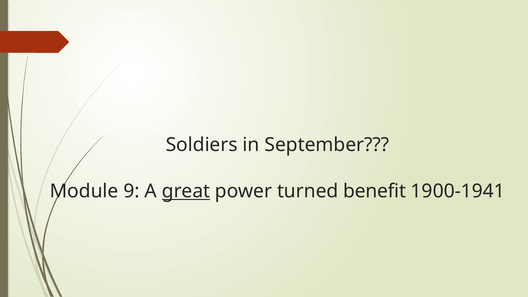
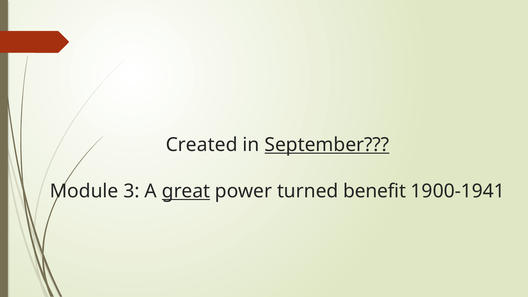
Soldiers: Soldiers -> Created (202, 145)
September underline: none -> present (327, 145)
9: 9 -> 3 (132, 191)
